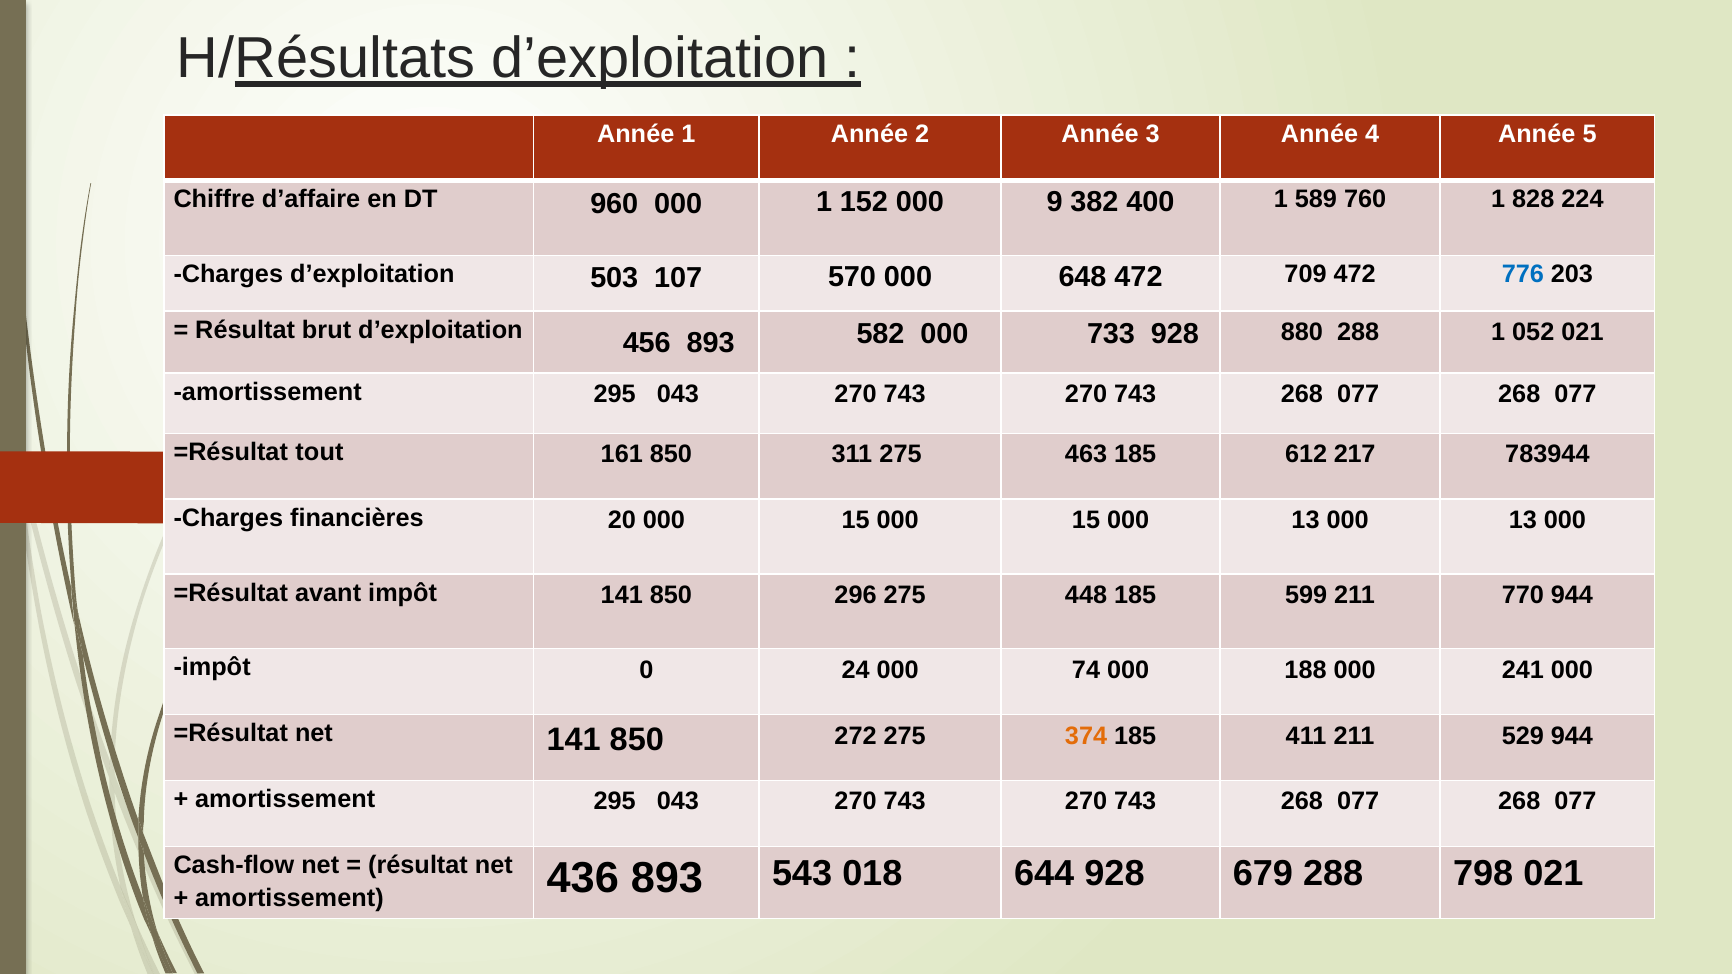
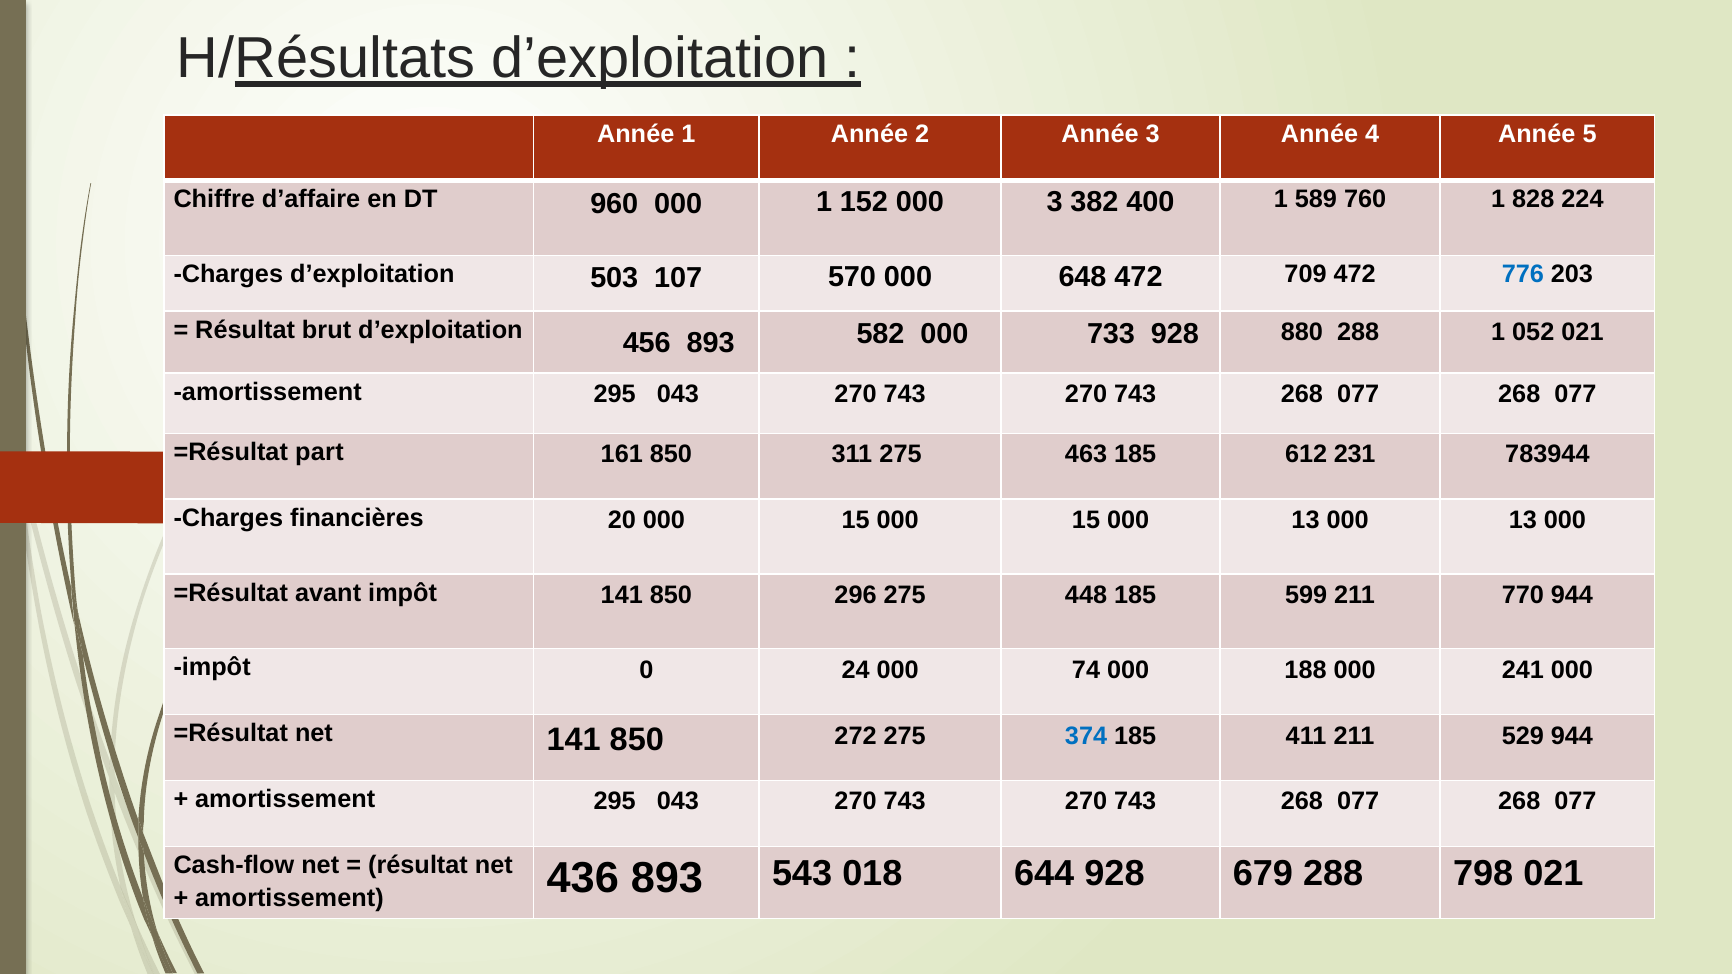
000 9: 9 -> 3 (1055, 202)
tout: tout -> part (319, 452)
217: 217 -> 231 (1355, 455)
374 colour: orange -> blue (1086, 736)
